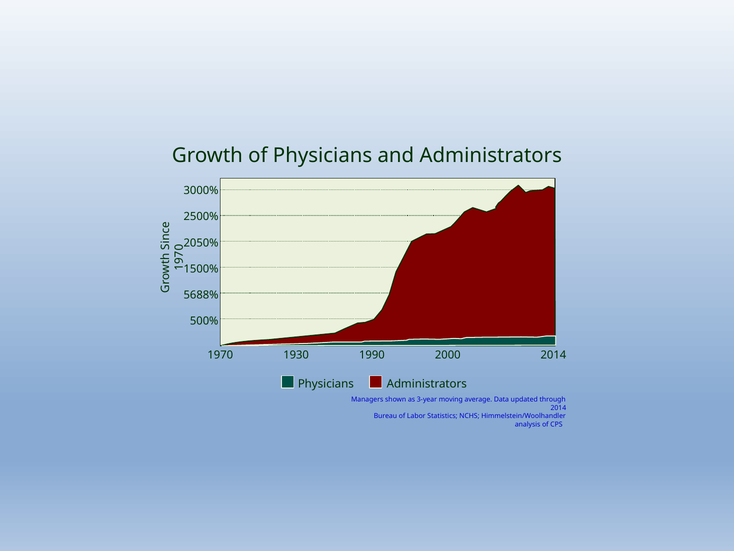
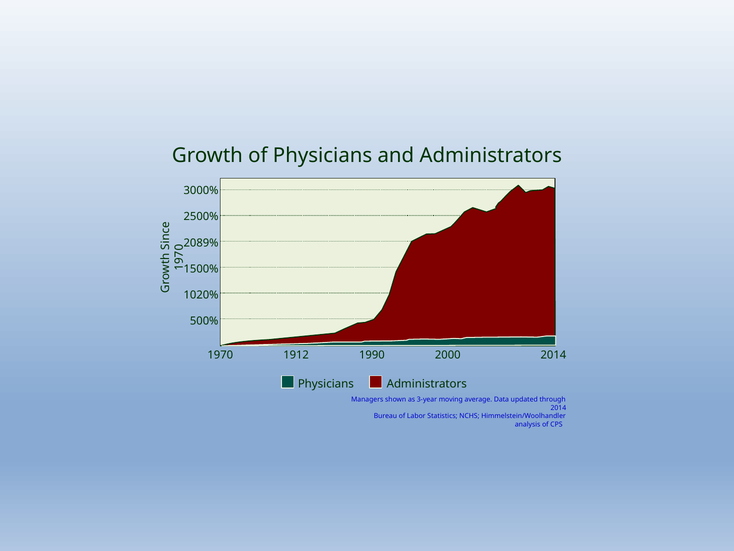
2050%: 2050% -> 2089% (201, 243)
5688%: 5688% -> 1020% (201, 295)
1930: 1930 -> 1912 (296, 355)
